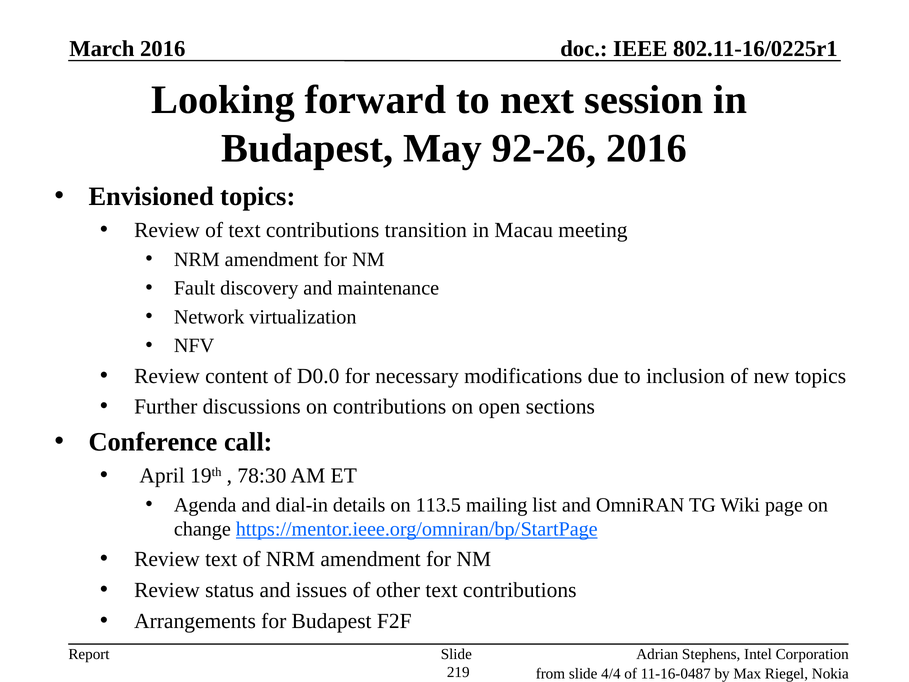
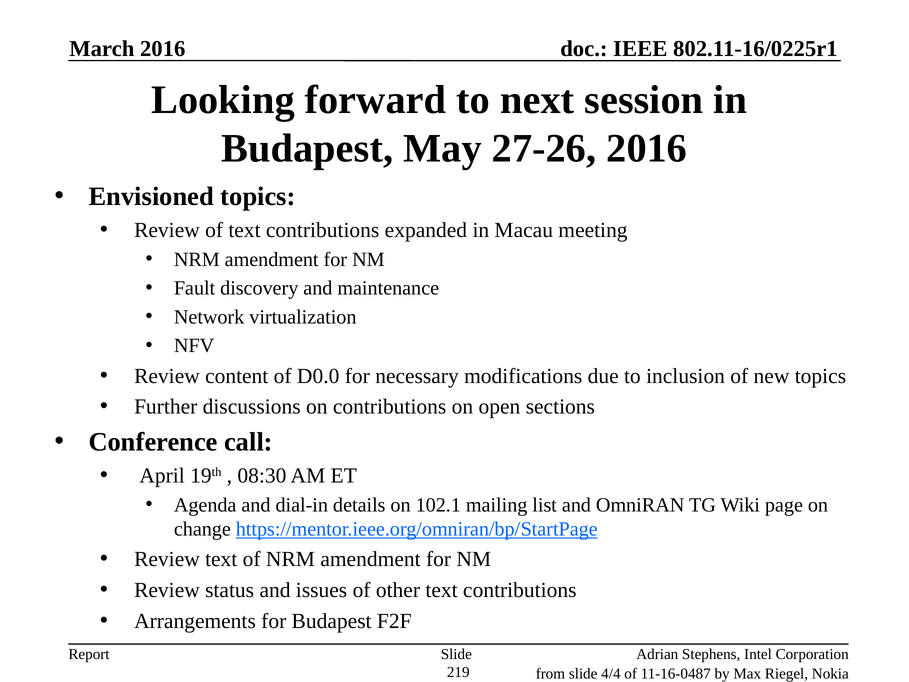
92-26: 92-26 -> 27-26 (544, 148)
transition: transition -> expanded (426, 230)
78:30: 78:30 -> 08:30 (262, 475)
113.5: 113.5 -> 102.1 (438, 505)
